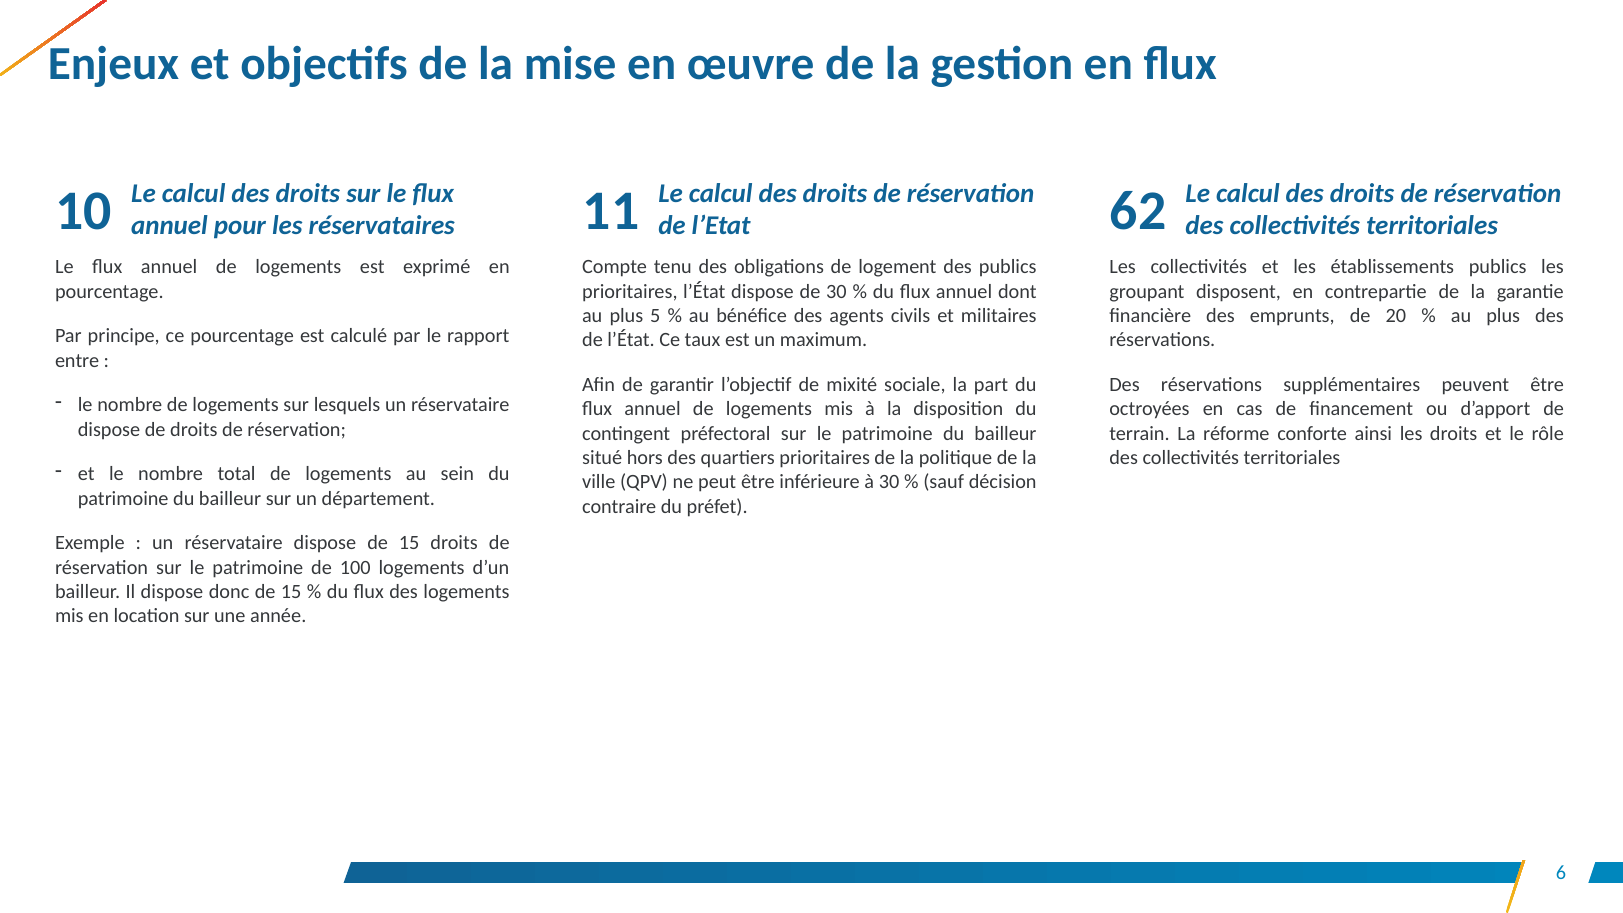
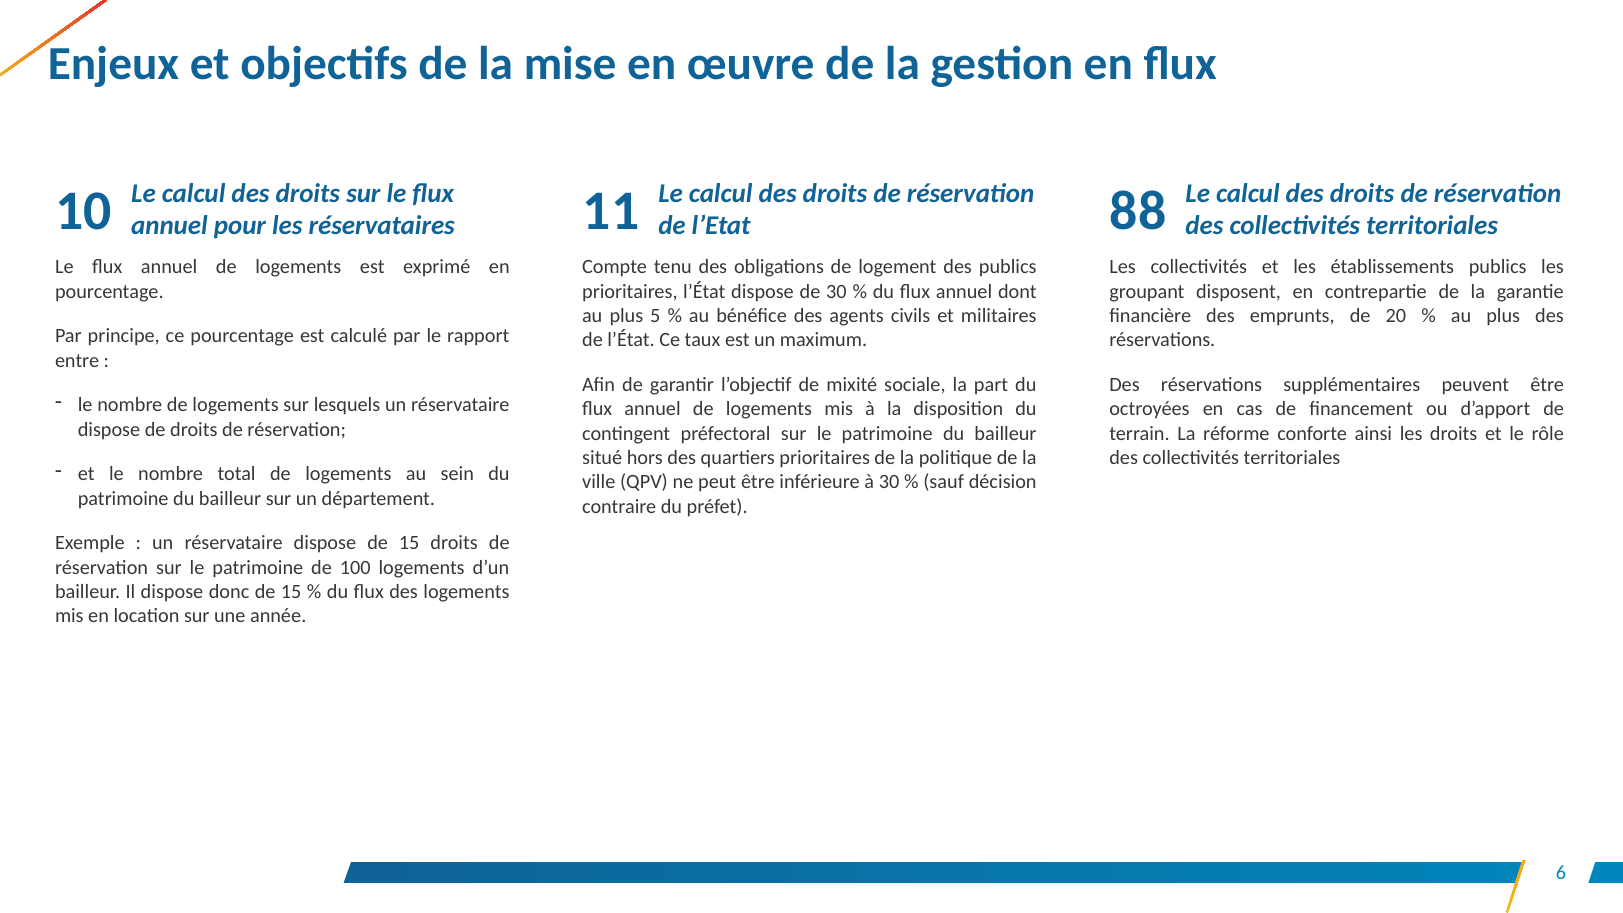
62: 62 -> 88 (1138, 211)
